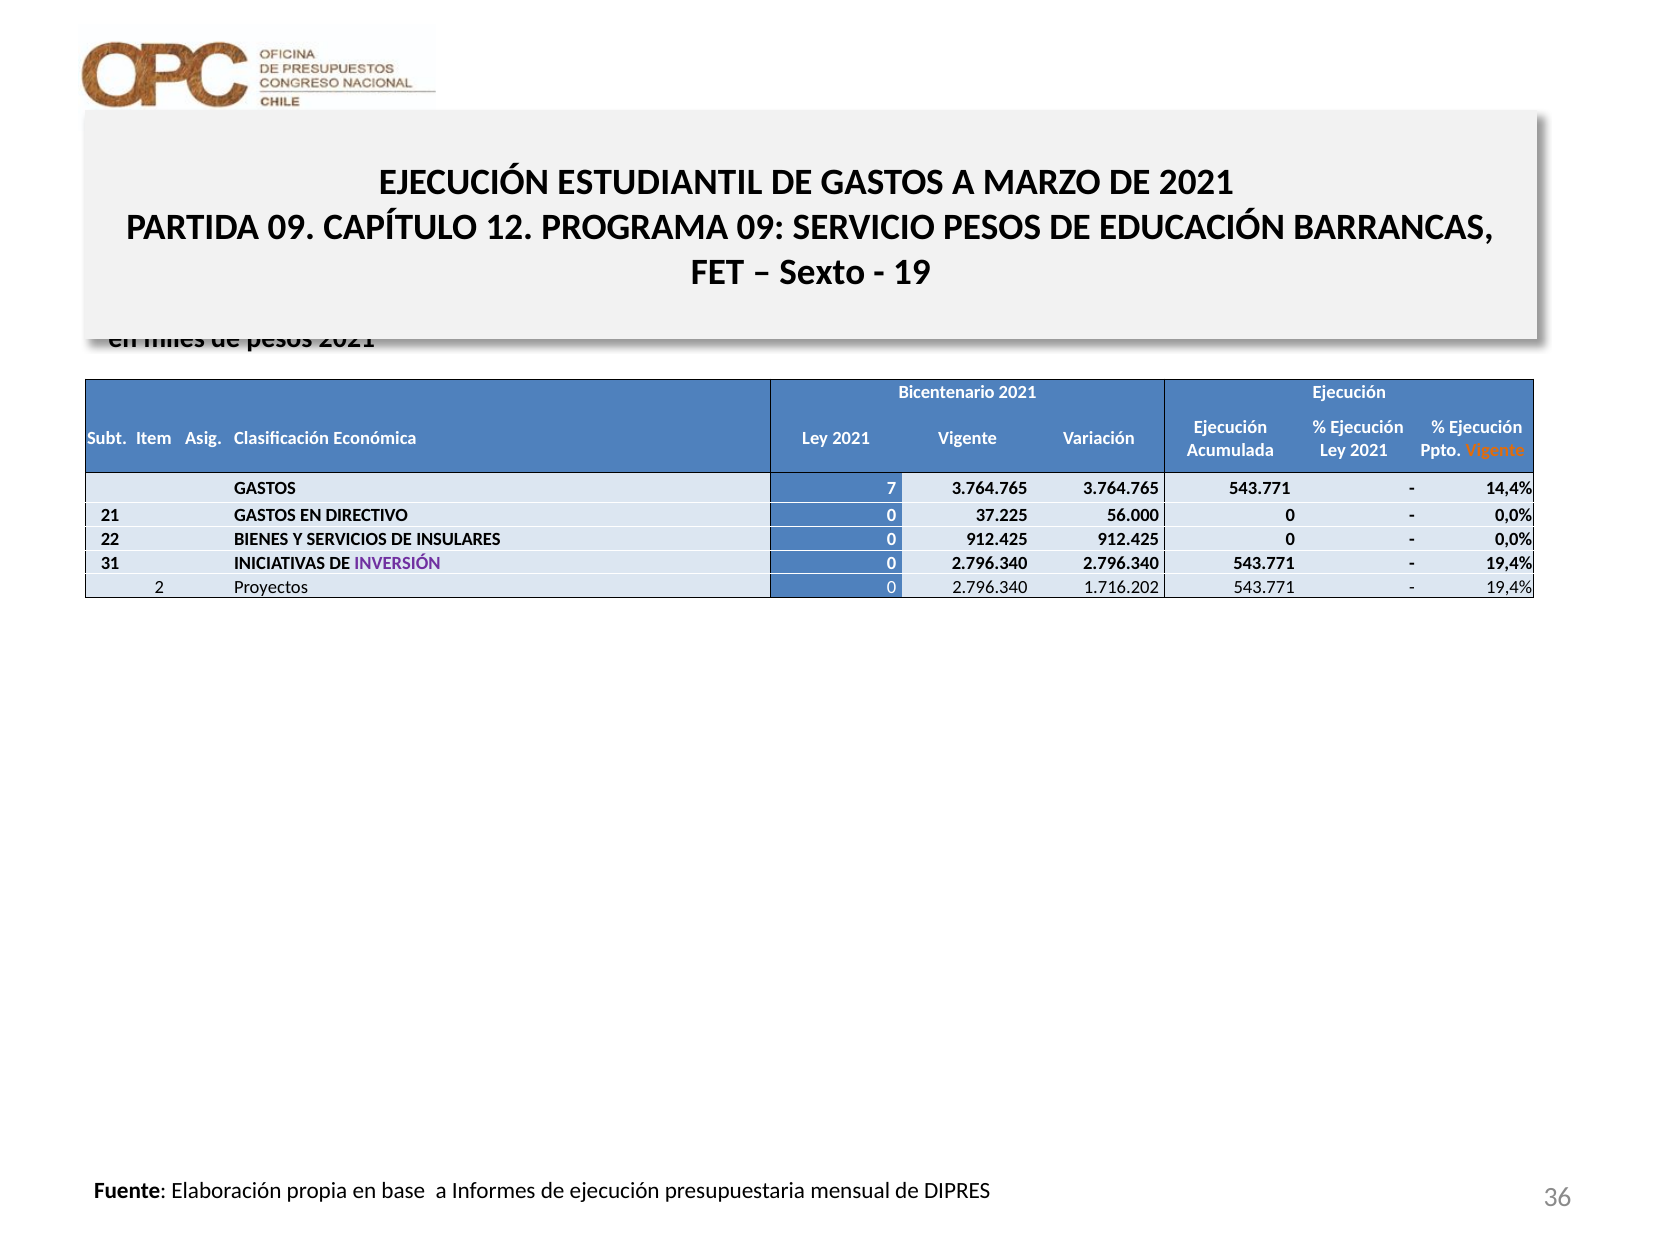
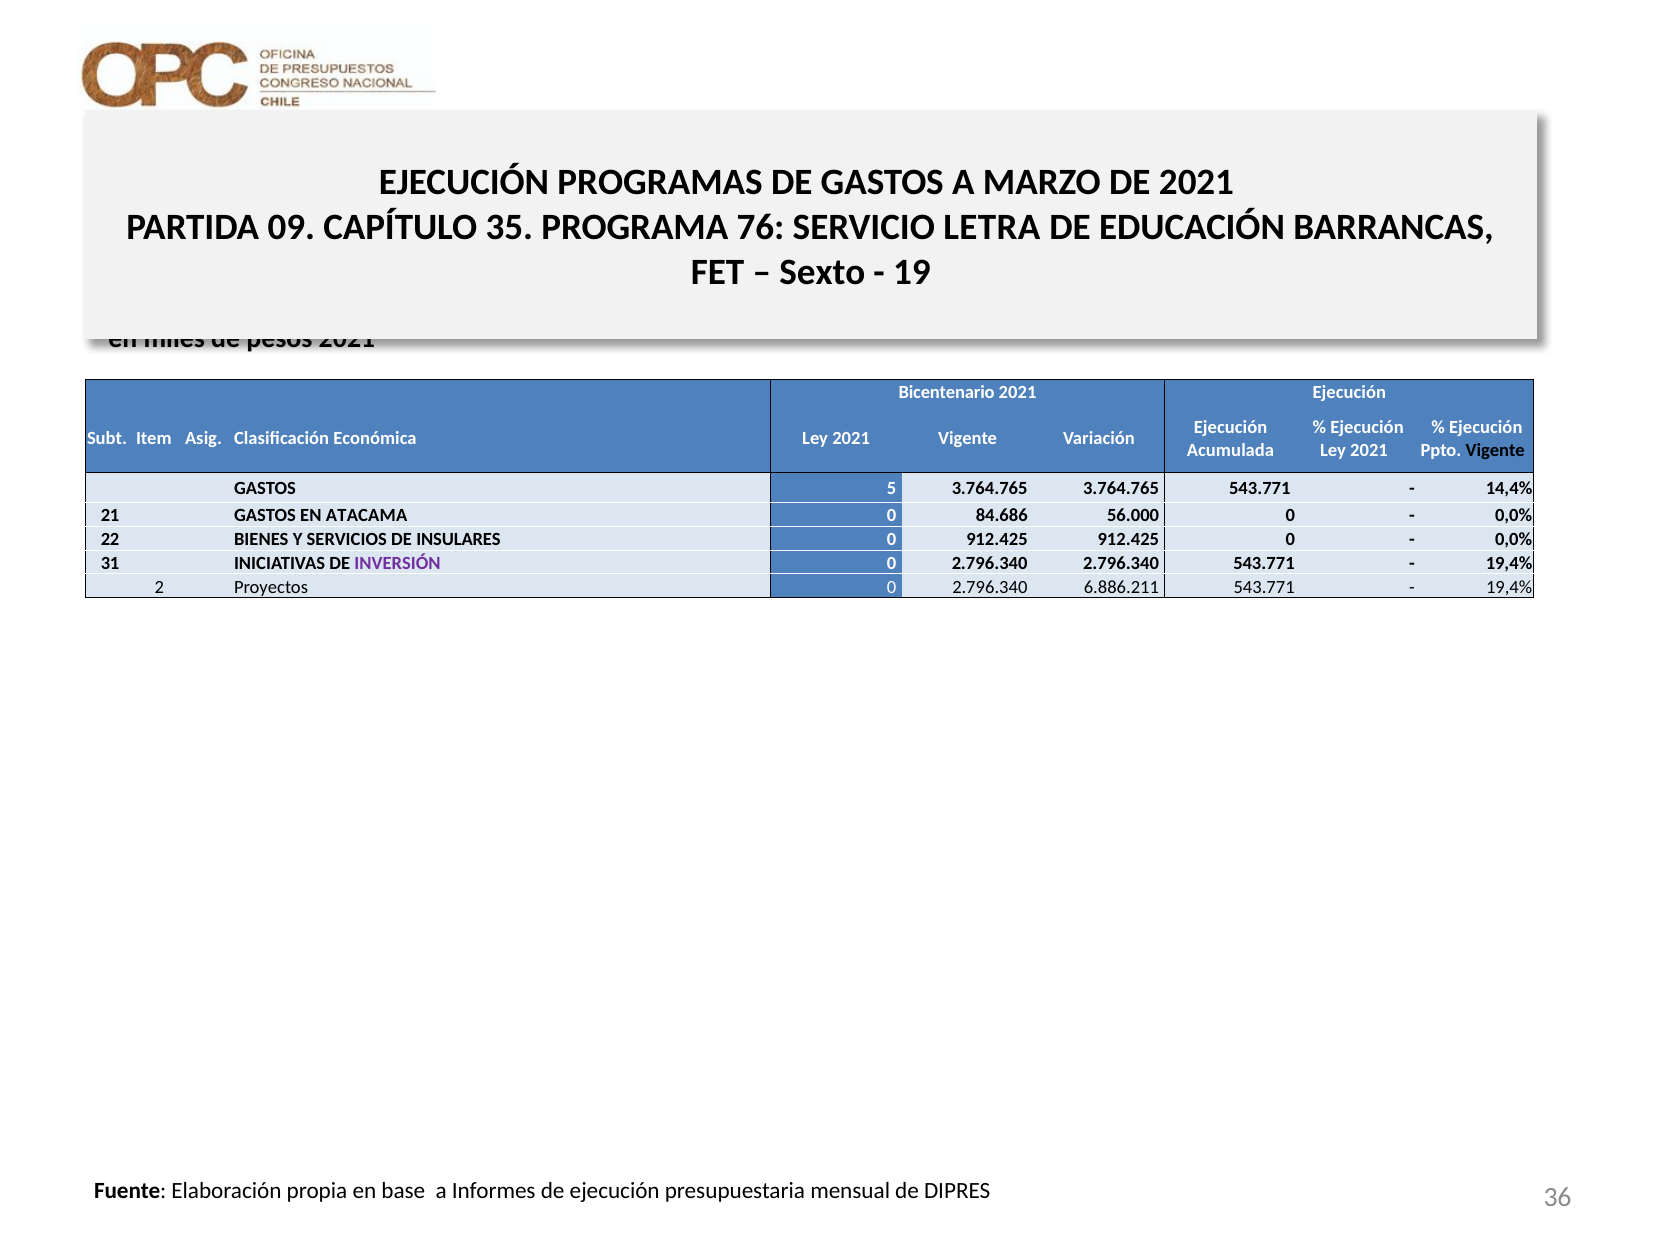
ESTUDIANTIL: ESTUDIANTIL -> PROGRAMAS (660, 183)
12: 12 -> 35 (509, 227)
PROGRAMA 09: 09 -> 76 (760, 227)
SERVICIO PESOS: PESOS -> LETRA (992, 227)
Vigente colour: orange -> black (1495, 450)
7: 7 -> 5 (892, 489)
DIRECTIVO: DIRECTIVO -> ATACAMA (367, 516)
37.225: 37.225 -> 84.686 (1002, 516)
1.716.202: 1.716.202 -> 6.886.211 (1121, 587)
